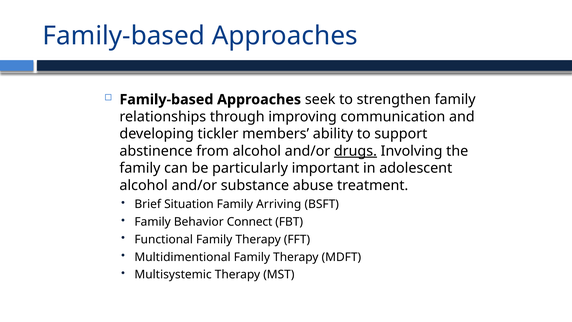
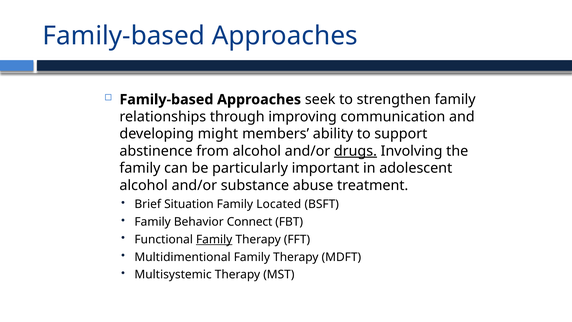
tickler: tickler -> might (218, 134)
Arriving: Arriving -> Located (279, 204)
Family underline: none -> present (214, 239)
